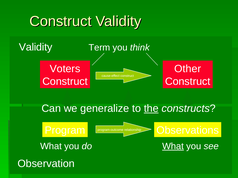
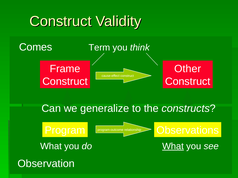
Validity: Validity -> Comes (36, 47)
Voters: Voters -> Frame (65, 69)
the underline: present -> none (151, 109)
